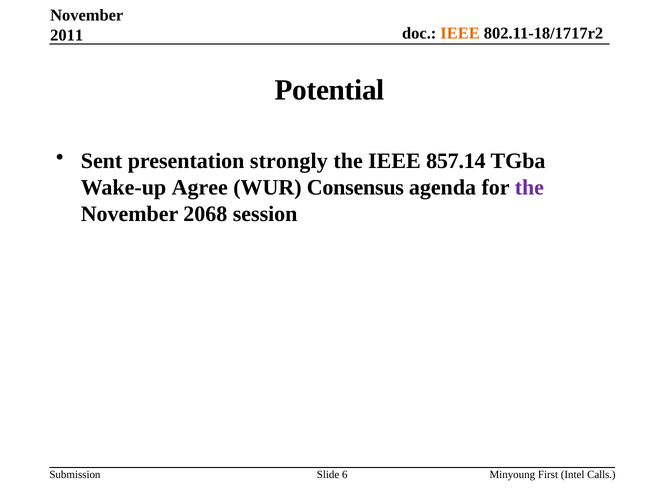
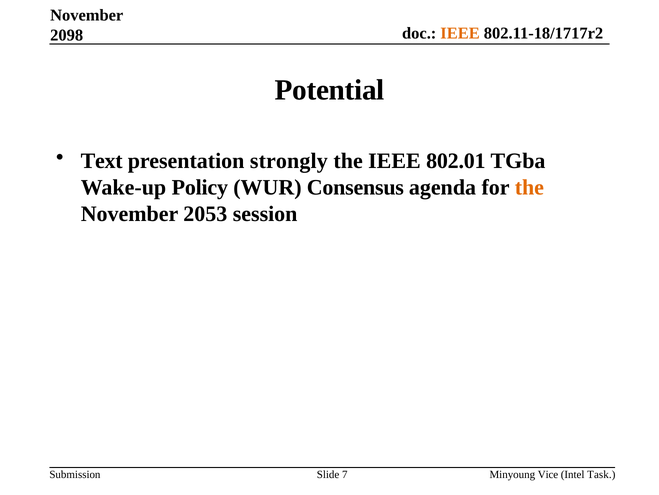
2011: 2011 -> 2098 (67, 35)
Sent: Sent -> Text (102, 161)
857.14: 857.14 -> 802.01 (456, 161)
Agree: Agree -> Policy (200, 187)
the colour: purple -> orange (529, 187)
2068: 2068 -> 2053 (205, 214)
6: 6 -> 7 (345, 474)
First: First -> Vice (548, 474)
Calls: Calls -> Task (601, 474)
